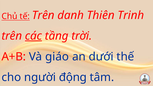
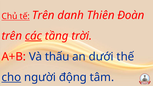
Trinh: Trinh -> Đoàn (131, 15)
giáo: giáo -> thấu (57, 57)
cho underline: none -> present (11, 77)
